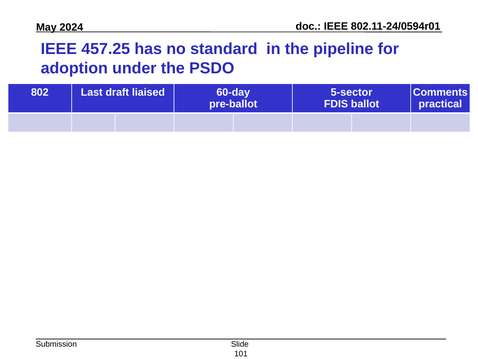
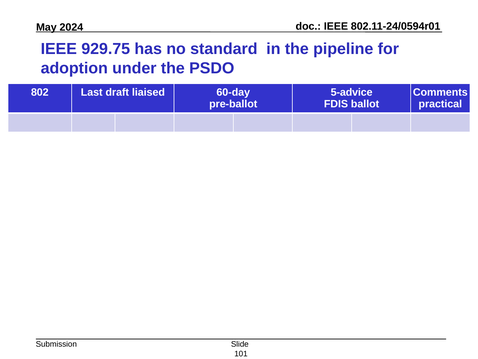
457.25: 457.25 -> 929.75 (106, 49)
5-sector: 5-sector -> 5-advice (352, 92)
